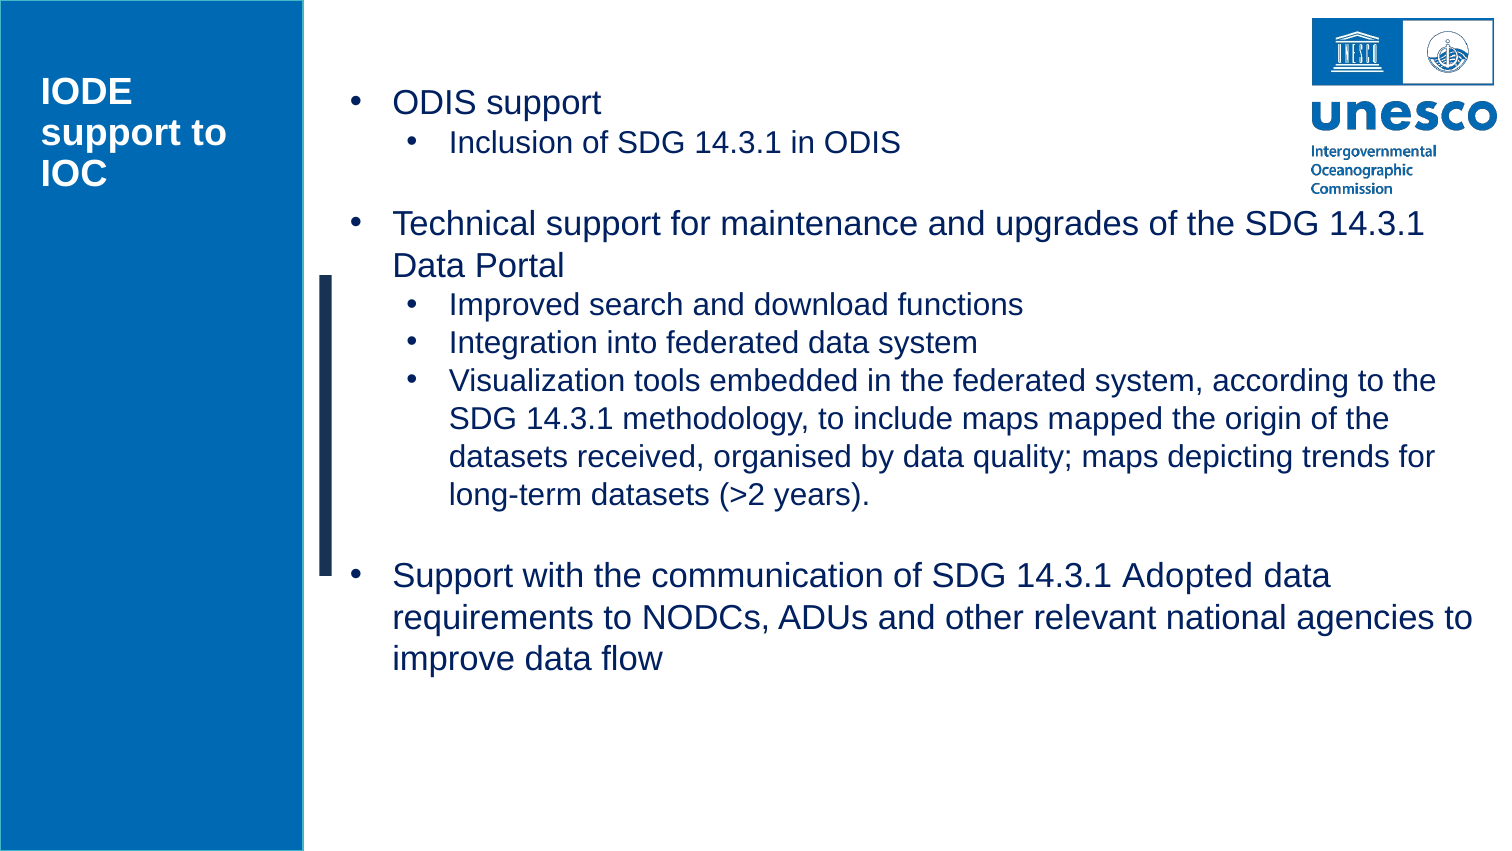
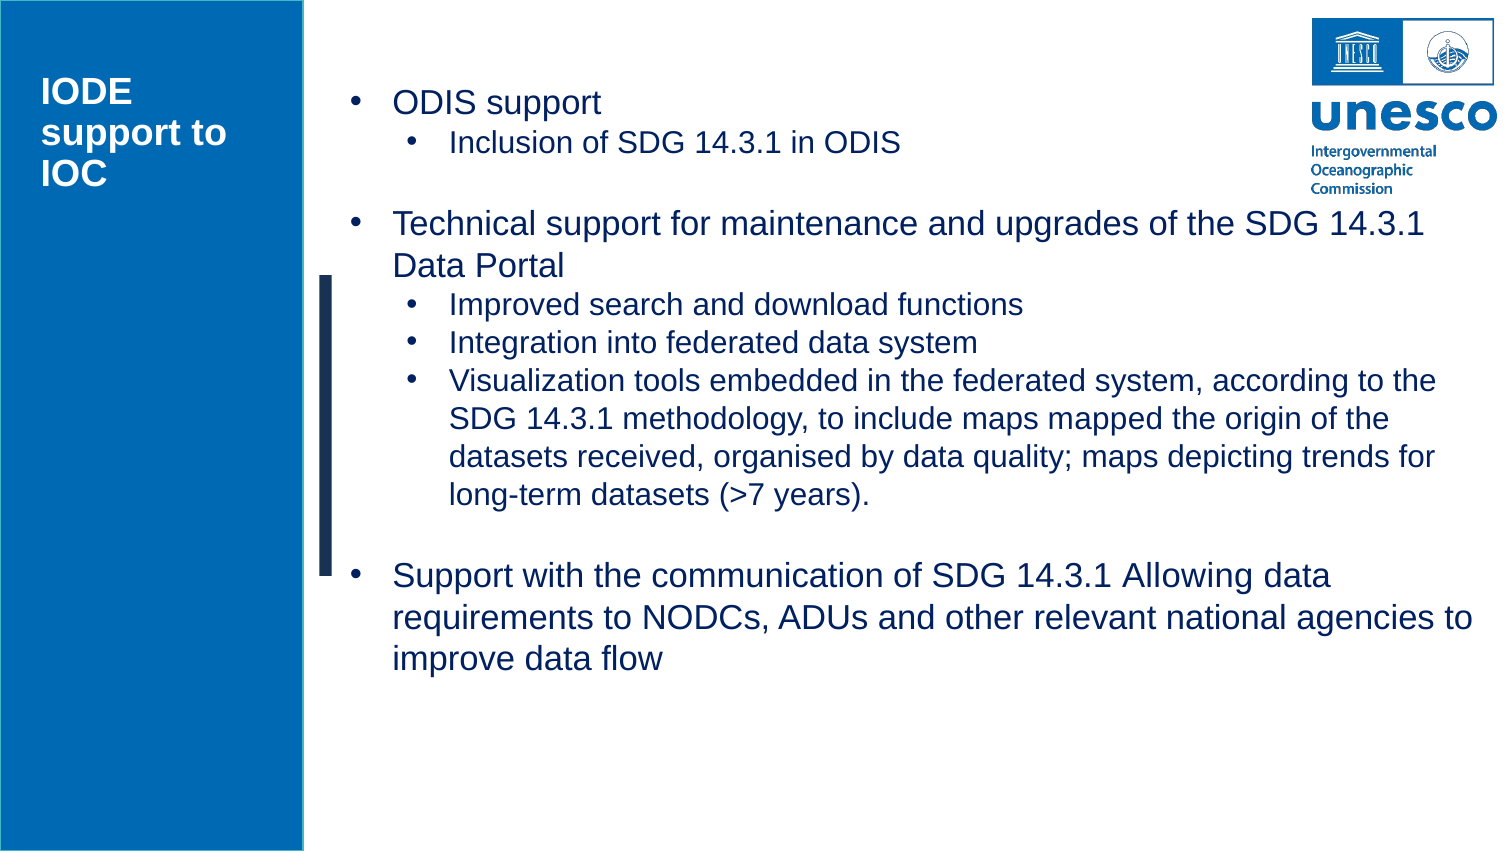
>2: >2 -> >7 (742, 494)
Adopted: Adopted -> Allowing (1188, 576)
